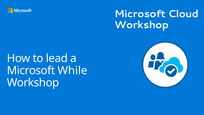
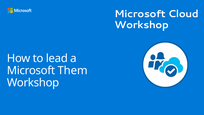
While: While -> Them (73, 70)
